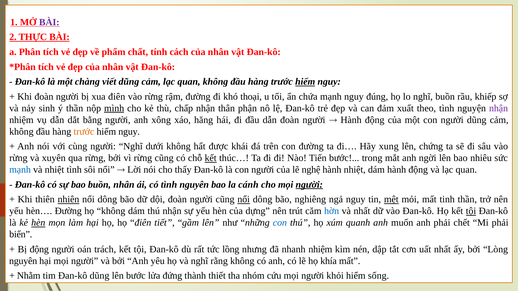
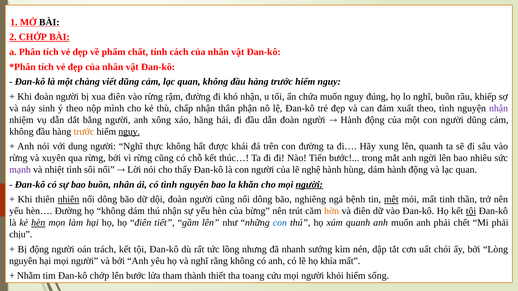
BÀI colour: purple -> black (49, 22)
2 THỰC: THỰC -> CHỚP (33, 37)
hiểm underline: present -> none (305, 82)
khó thoại: thoại -> nhận (251, 97)
chứa mạnh: mạnh -> muốn (331, 97)
ý thần: thần -> theo (75, 108)
mình underline: present -> none (114, 108)
nguy underline: none -> present (129, 132)
cùng: cùng -> dung (78, 147)
dưới: dưới -> thực (154, 147)
lên chứng: chứng -> quanh (431, 147)
kết underline: present -> none (211, 158)
mạnh colour: blue -> purple (20, 170)
hành nhiệt: nhiệt -> hùng (355, 170)
cánh: cánh -> khăn (248, 185)
nổi underline: present -> none (244, 200)
ngả nguy: nguy -> bệnh (356, 200)
dựng: dựng -> bừng (258, 211)
hờn colour: blue -> orange (332, 211)
và nhất: nhất -> điên (362, 211)
biến: biến -> chịu (21, 235)
nhanh nhiệm: nhiệm -> sướng (320, 250)
uất nhất: nhất -> chói (442, 250)
Đan-kô dũng: dũng -> chớp (100, 276)
đứng: đứng -> tham (172, 276)
nhóm: nhóm -> toang (253, 276)
